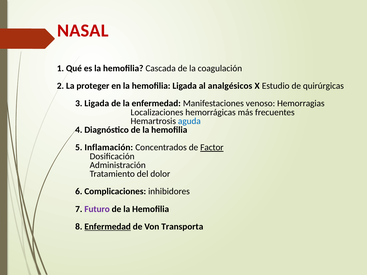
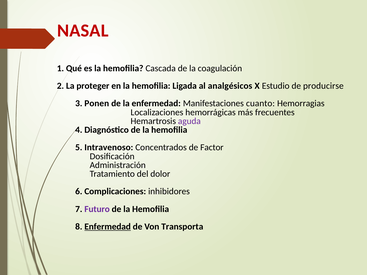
quirúrgicas: quirúrgicas -> producirse (323, 86)
3 Ligada: Ligada -> Ponen (97, 104)
venoso: venoso -> cuanto (260, 104)
aguda colour: blue -> purple (189, 121)
Inflamación: Inflamación -> Intravenoso (109, 148)
Factor underline: present -> none (212, 148)
